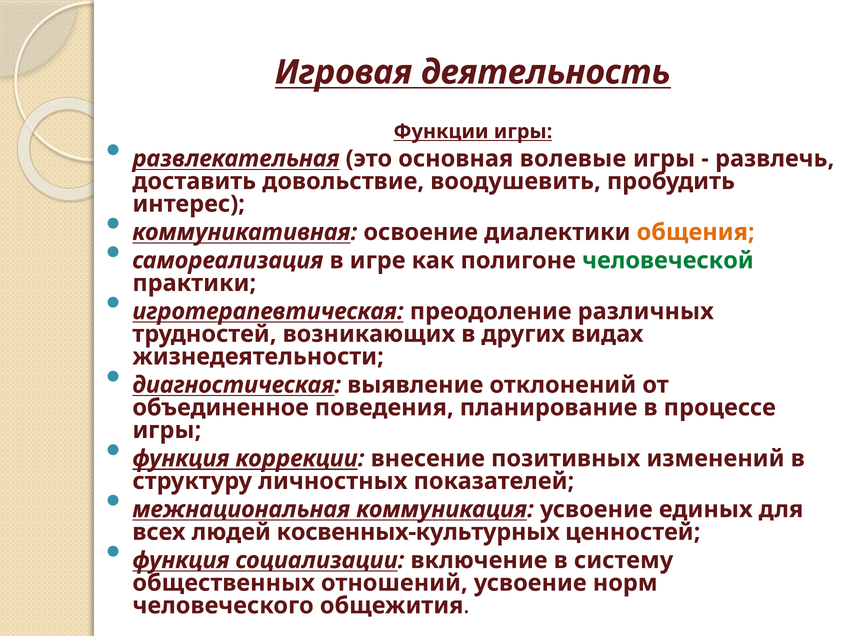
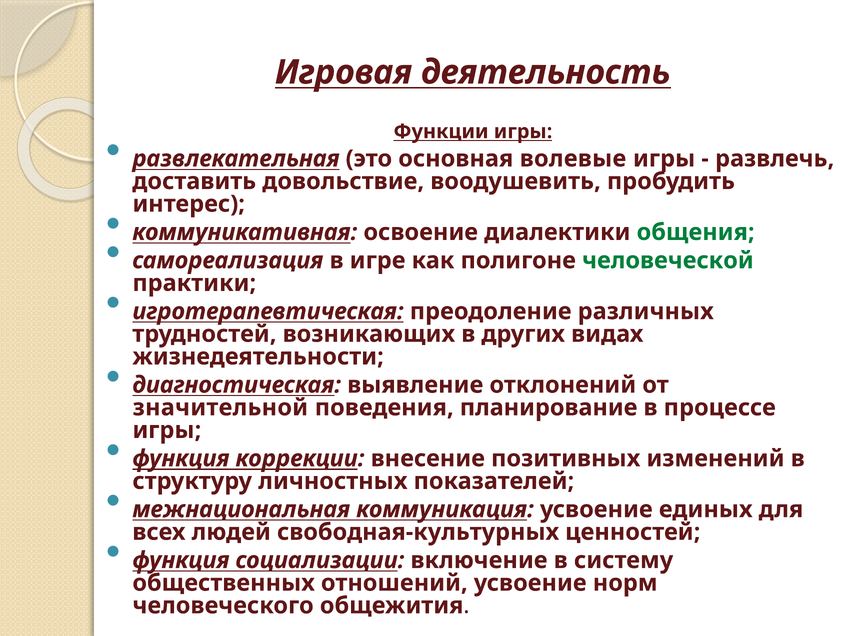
общения colour: orange -> green (696, 232)
объединенное: объединенное -> значительной (220, 408)
косвенных-культурных: косвенных-культурных -> свободная-культурных (418, 532)
